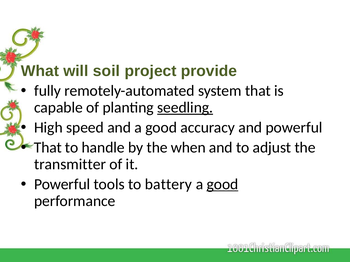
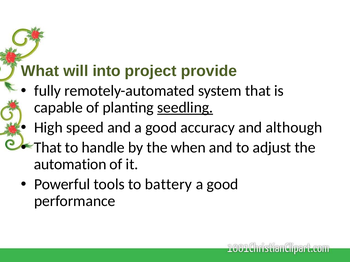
soil: soil -> into (107, 71)
and powerful: powerful -> although (294, 128)
transmitter: transmitter -> automation (70, 165)
good underline: present -> none (222, 185)
